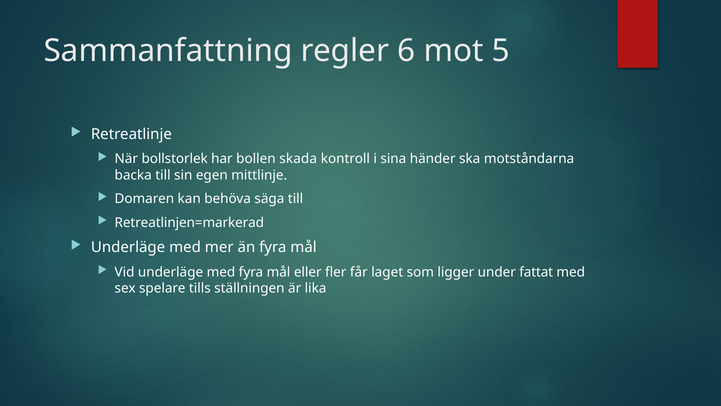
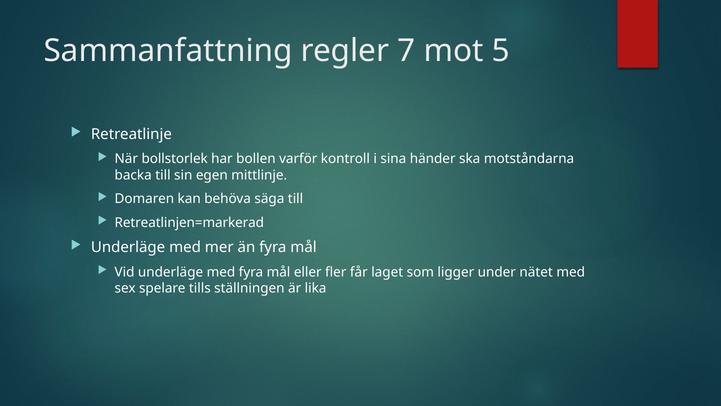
6: 6 -> 7 (406, 51)
skada: skada -> varför (298, 159)
fattat: fattat -> nätet (536, 272)
